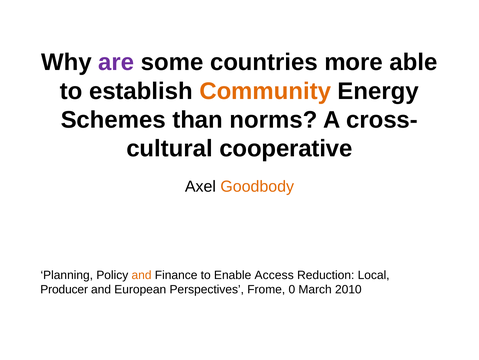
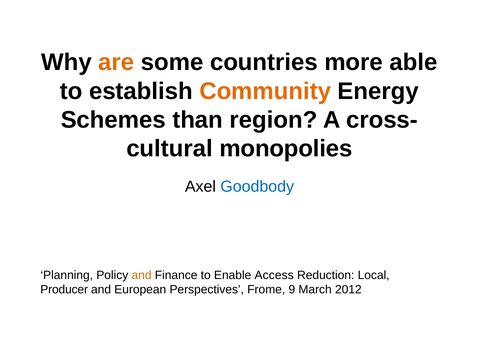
are colour: purple -> orange (116, 62)
norms: norms -> region (273, 120)
cooperative: cooperative -> monopolies (286, 148)
Goodbody colour: orange -> blue (257, 186)
0: 0 -> 9 (292, 289)
2010: 2010 -> 2012 (348, 289)
